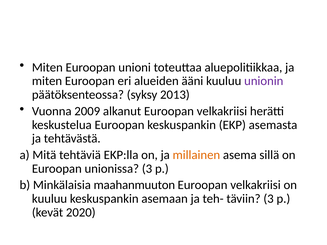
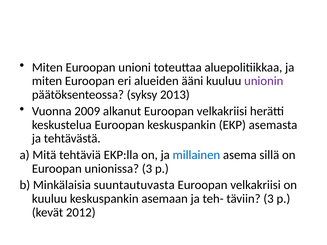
millainen colour: orange -> blue (196, 155)
maahanmuuton: maahanmuuton -> suuntautuvasta (134, 185)
2020: 2020 -> 2012 (81, 213)
